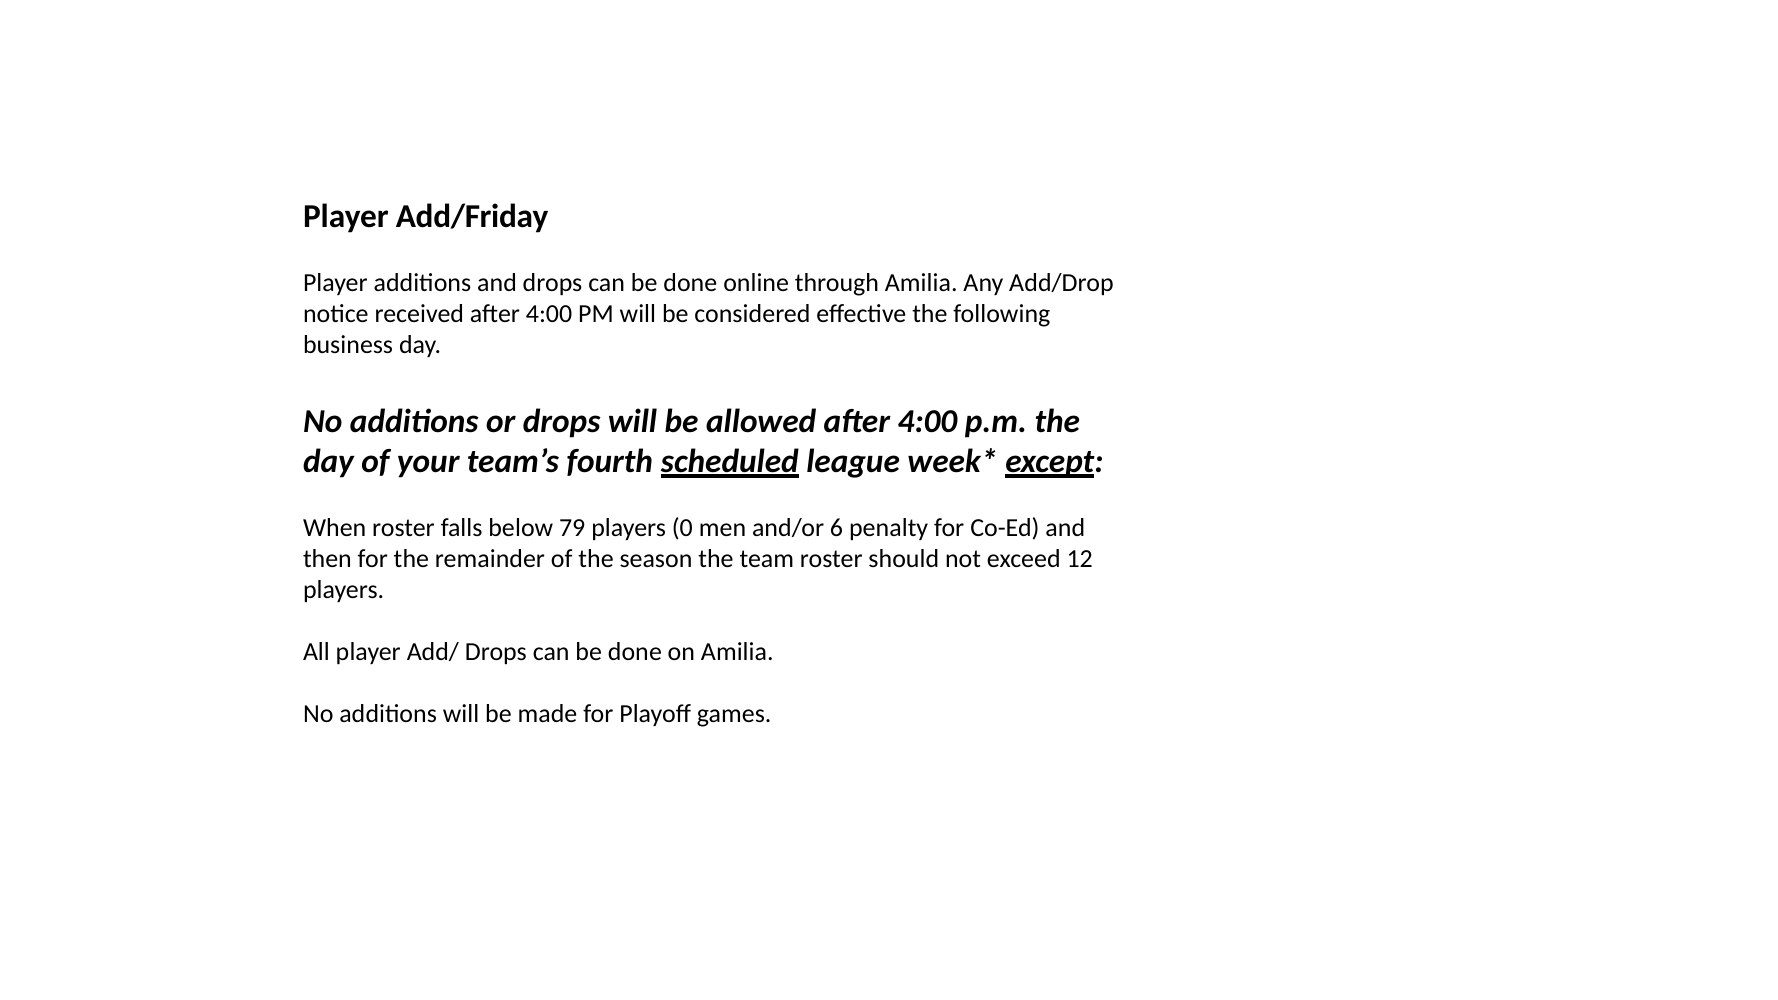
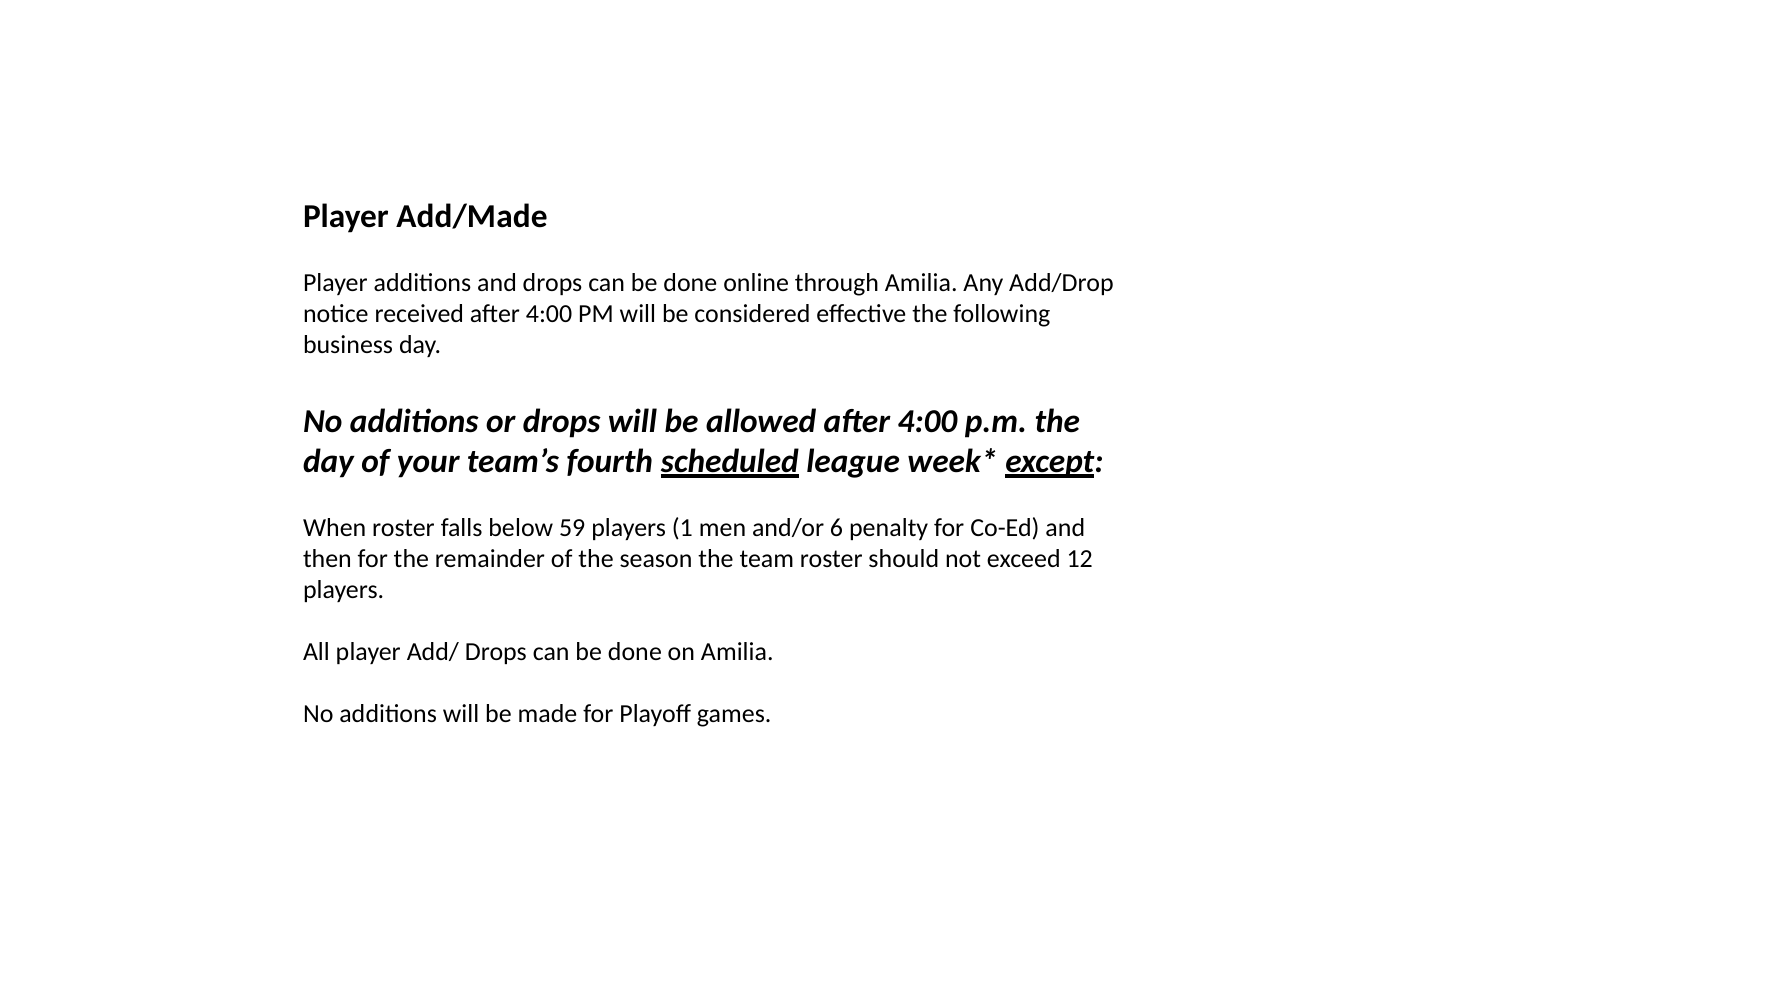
Add/Friday: Add/Friday -> Add/Made (472, 217)
79: 79 -> 59 (572, 528)
0: 0 -> 1 (682, 528)
